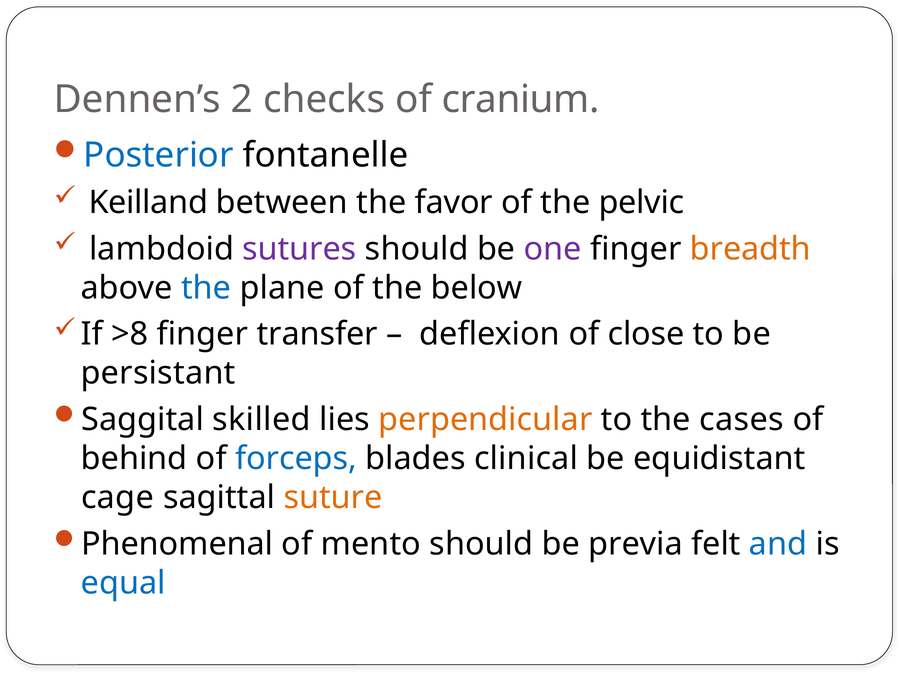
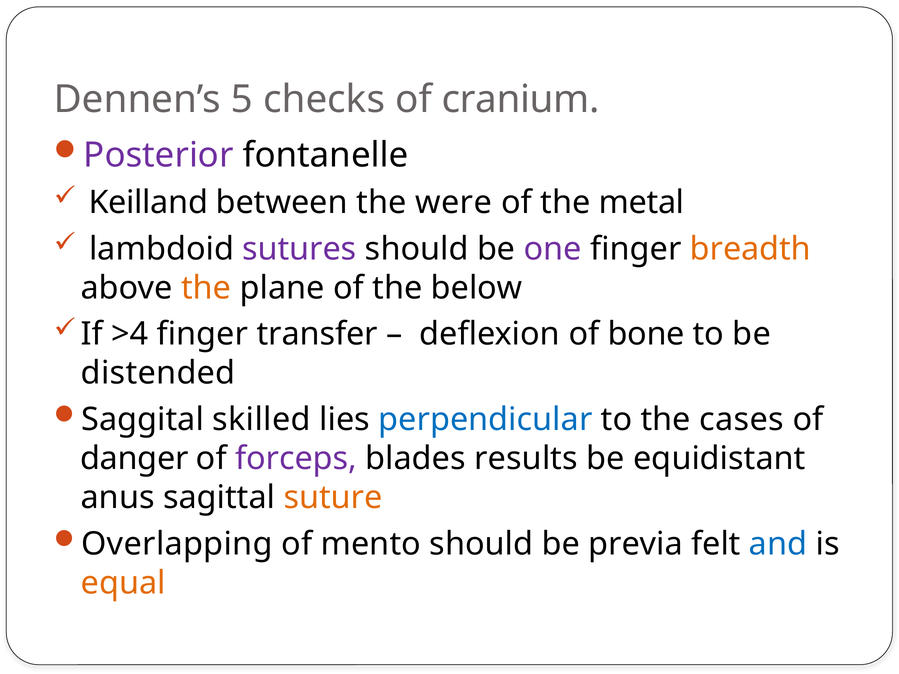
2: 2 -> 5 (242, 100)
Posterior colour: blue -> purple (158, 155)
favor: favor -> were (454, 203)
pelvic: pelvic -> metal (642, 203)
the colour: blue -> orange (206, 288)
>8: >8 -> >4 (130, 334)
close: close -> bone (646, 334)
persistant: persistant -> distended (158, 373)
perpendicular colour: orange -> blue (485, 420)
behind: behind -> danger (134, 459)
forceps colour: blue -> purple (296, 459)
clinical: clinical -> results (526, 459)
cage: cage -> anus (118, 498)
Phenomenal: Phenomenal -> Overlapping (177, 544)
equal colour: blue -> orange (123, 583)
